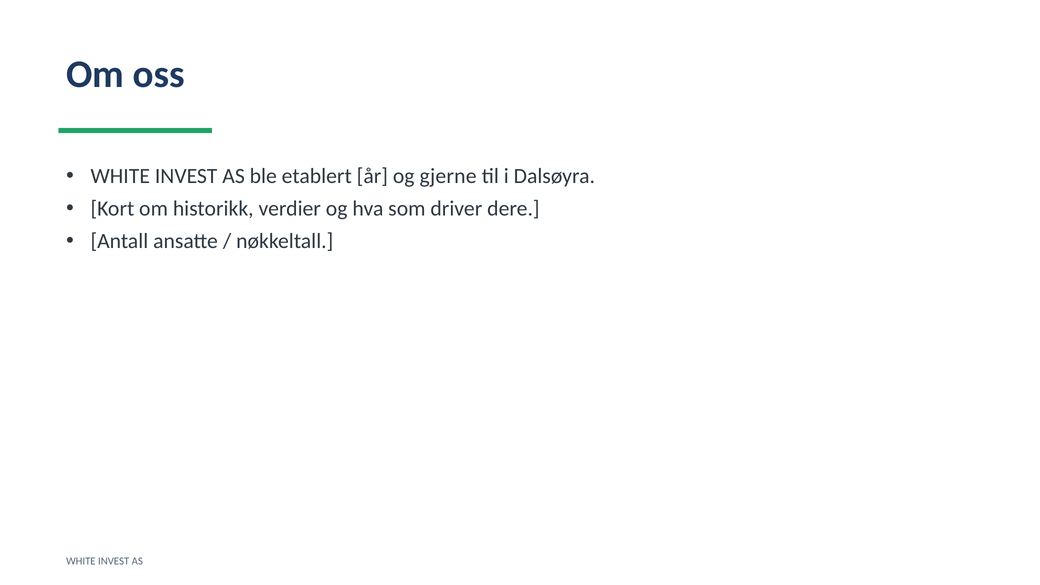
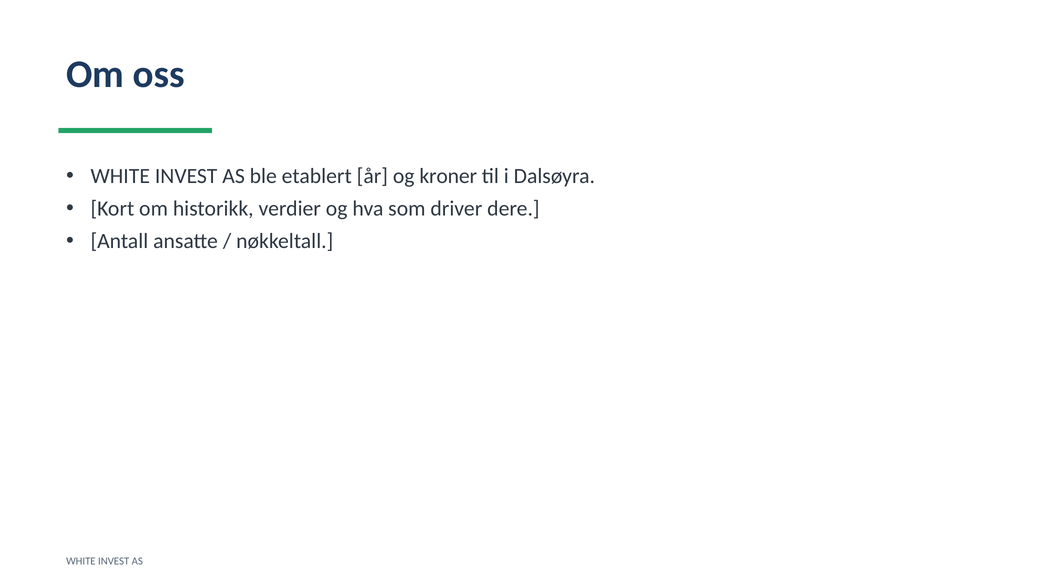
gjerne: gjerne -> kroner (448, 176)
